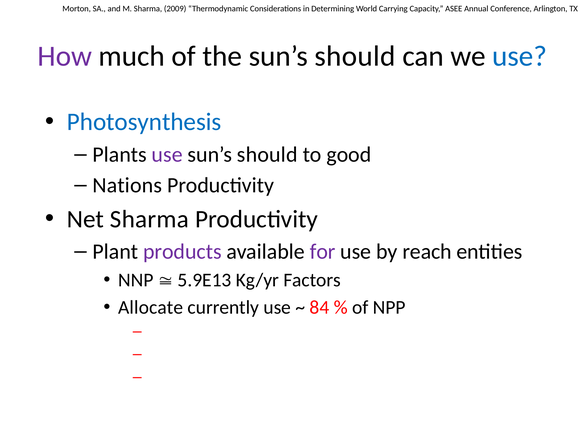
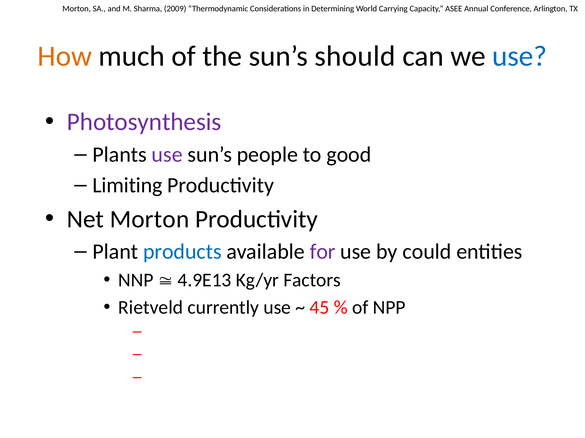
How colour: purple -> orange (65, 56)
Photosynthesis colour: blue -> purple (144, 122)
should: should -> people (267, 155)
Nations: Nations -> Limiting (127, 186)
Net Sharma: Sharma -> Morton (150, 219)
products colour: purple -> blue (182, 252)
reach: reach -> could (427, 252)
5.9E13: 5.9E13 -> 4.9E13 (205, 281)
Allocate: Allocate -> Rietveld (151, 308)
84: 84 -> 45 (320, 308)
